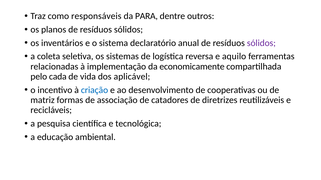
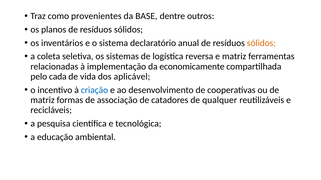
responsáveis: responsáveis -> provenientes (96, 16)
PARA: PARA -> BASE (146, 16)
sólidos colour: purple -> orange (261, 43)
e aquilo: aquilo -> matriz (234, 57)
diretrizes: diretrizes -> qualquer (220, 100)
